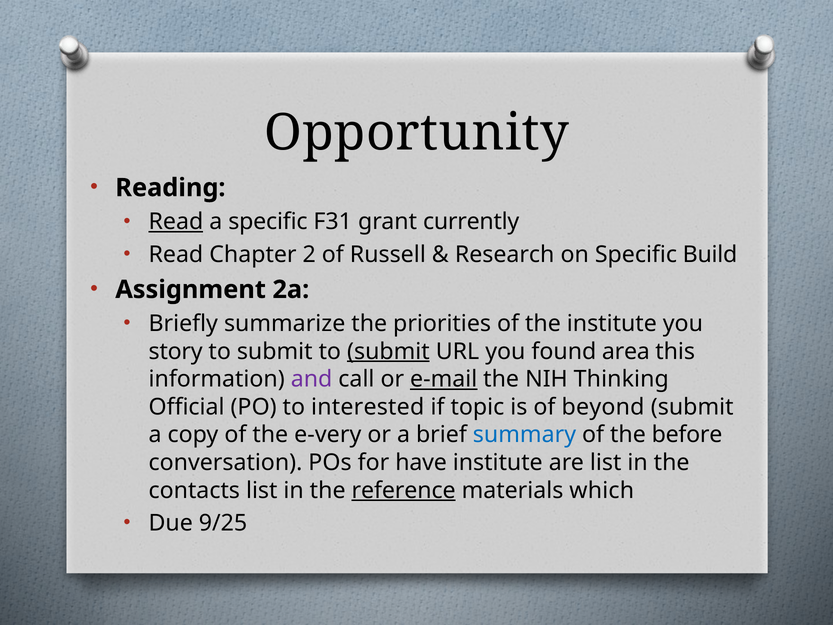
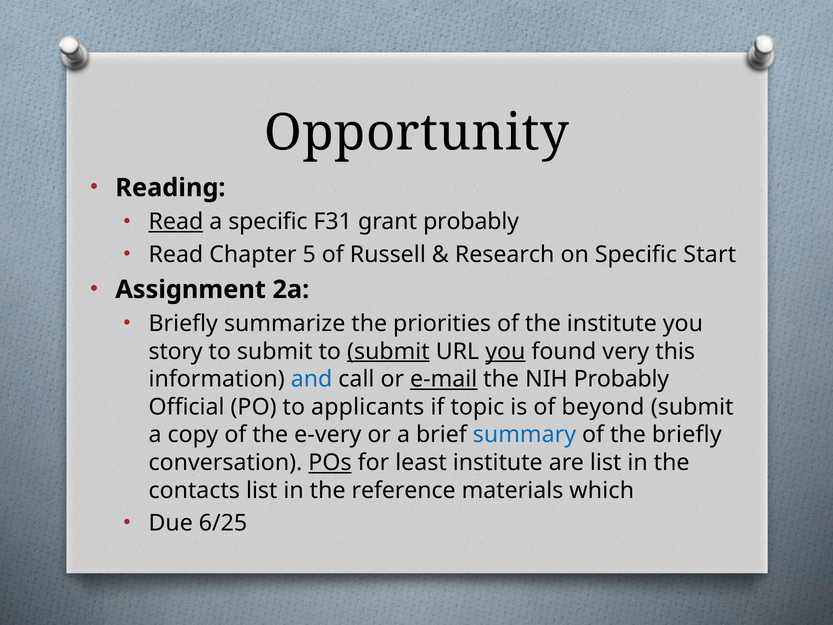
grant currently: currently -> probably (471, 222)
2: 2 -> 5 (309, 255)
Build: Build -> Start (710, 255)
you underline: none -> present (505, 351)
area: area -> very (626, 351)
and colour: purple -> blue (312, 379)
NIH Thinking: Thinking -> Probably (621, 379)
interested: interested -> applicants (368, 407)
the before: before -> briefly (687, 435)
POs underline: none -> present (330, 462)
have: have -> least (421, 462)
reference underline: present -> none (404, 490)
9/25: 9/25 -> 6/25 (223, 523)
